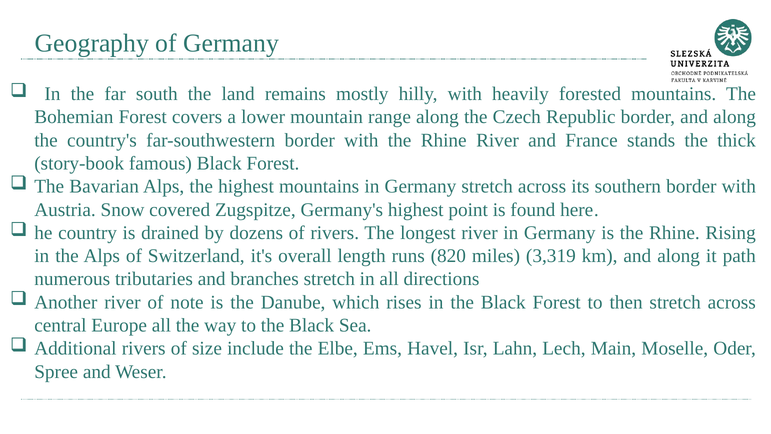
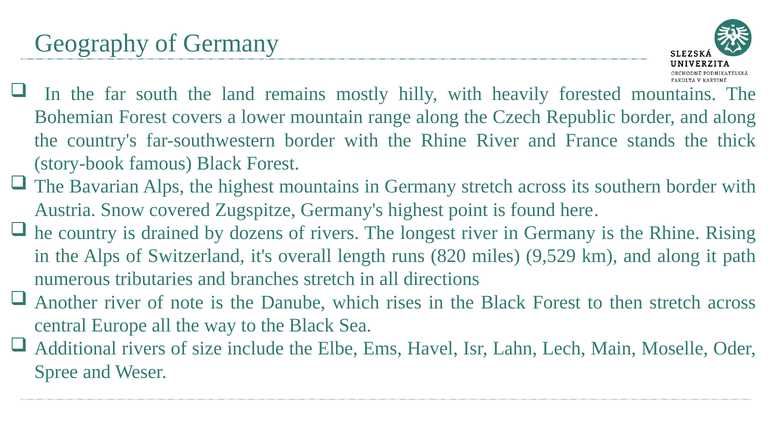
3,319: 3,319 -> 9,529 (551, 256)
